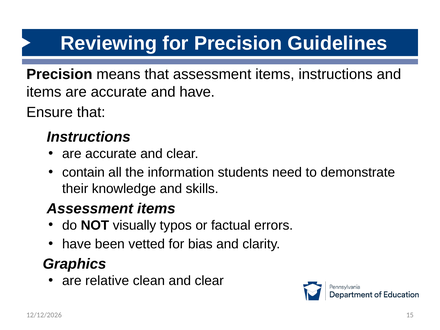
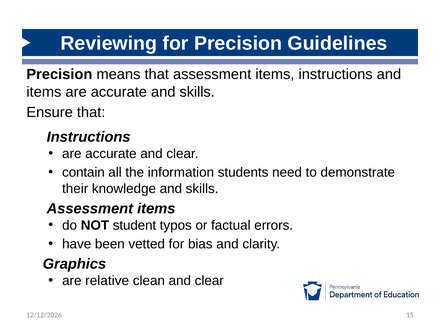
accurate and have: have -> skills (197, 92)
visually: visually -> student (134, 225)
